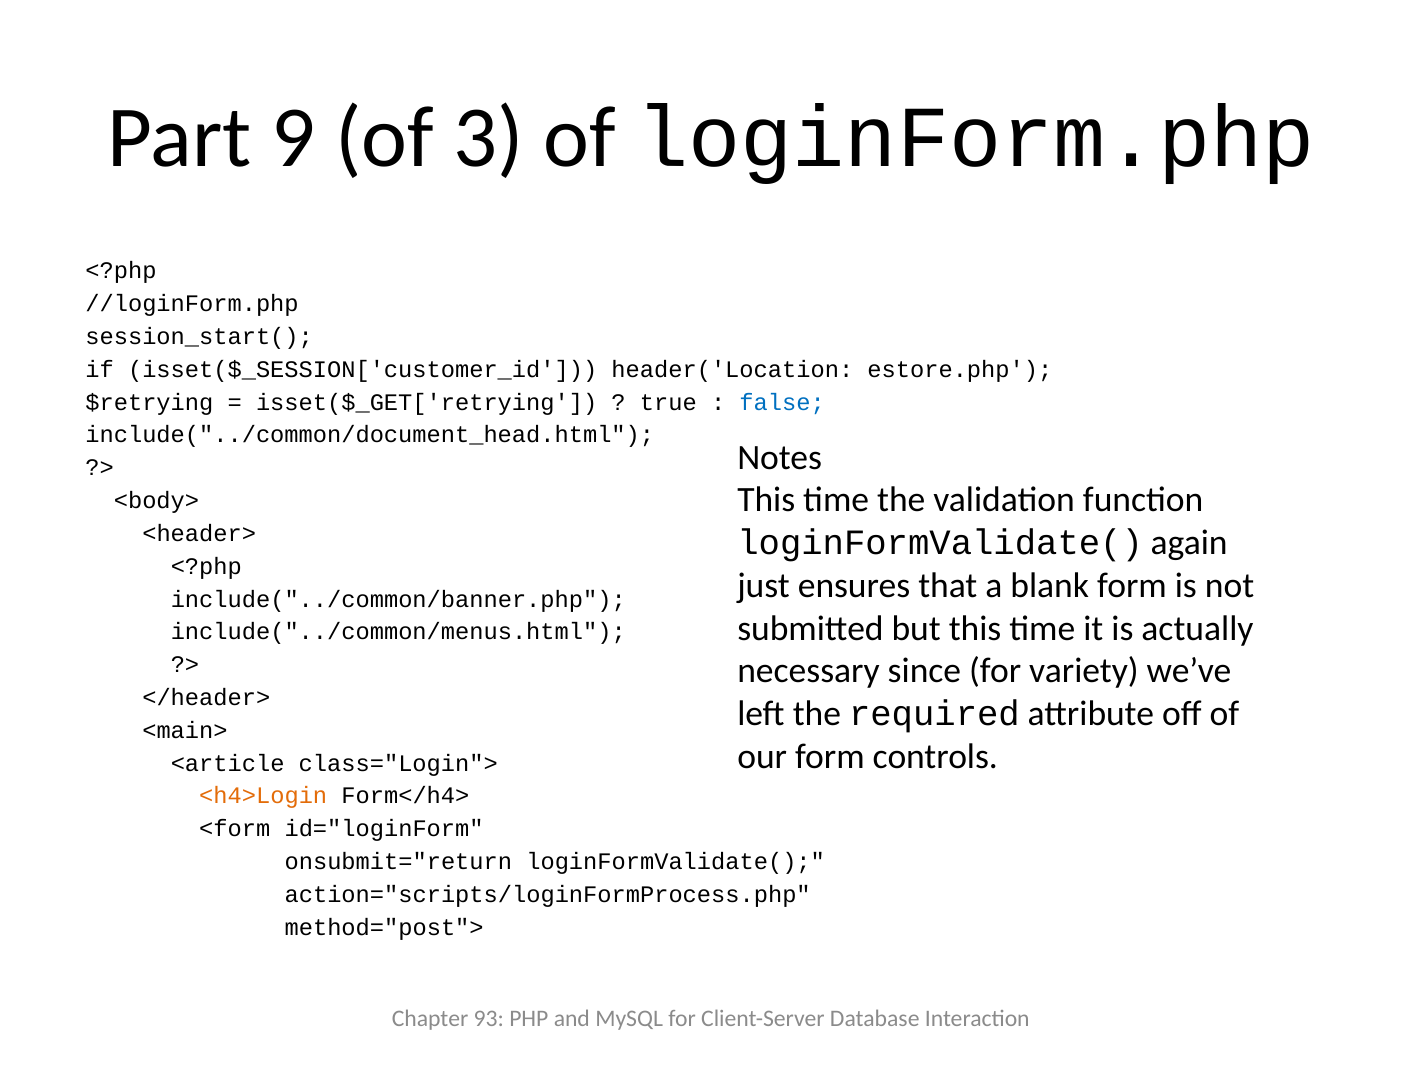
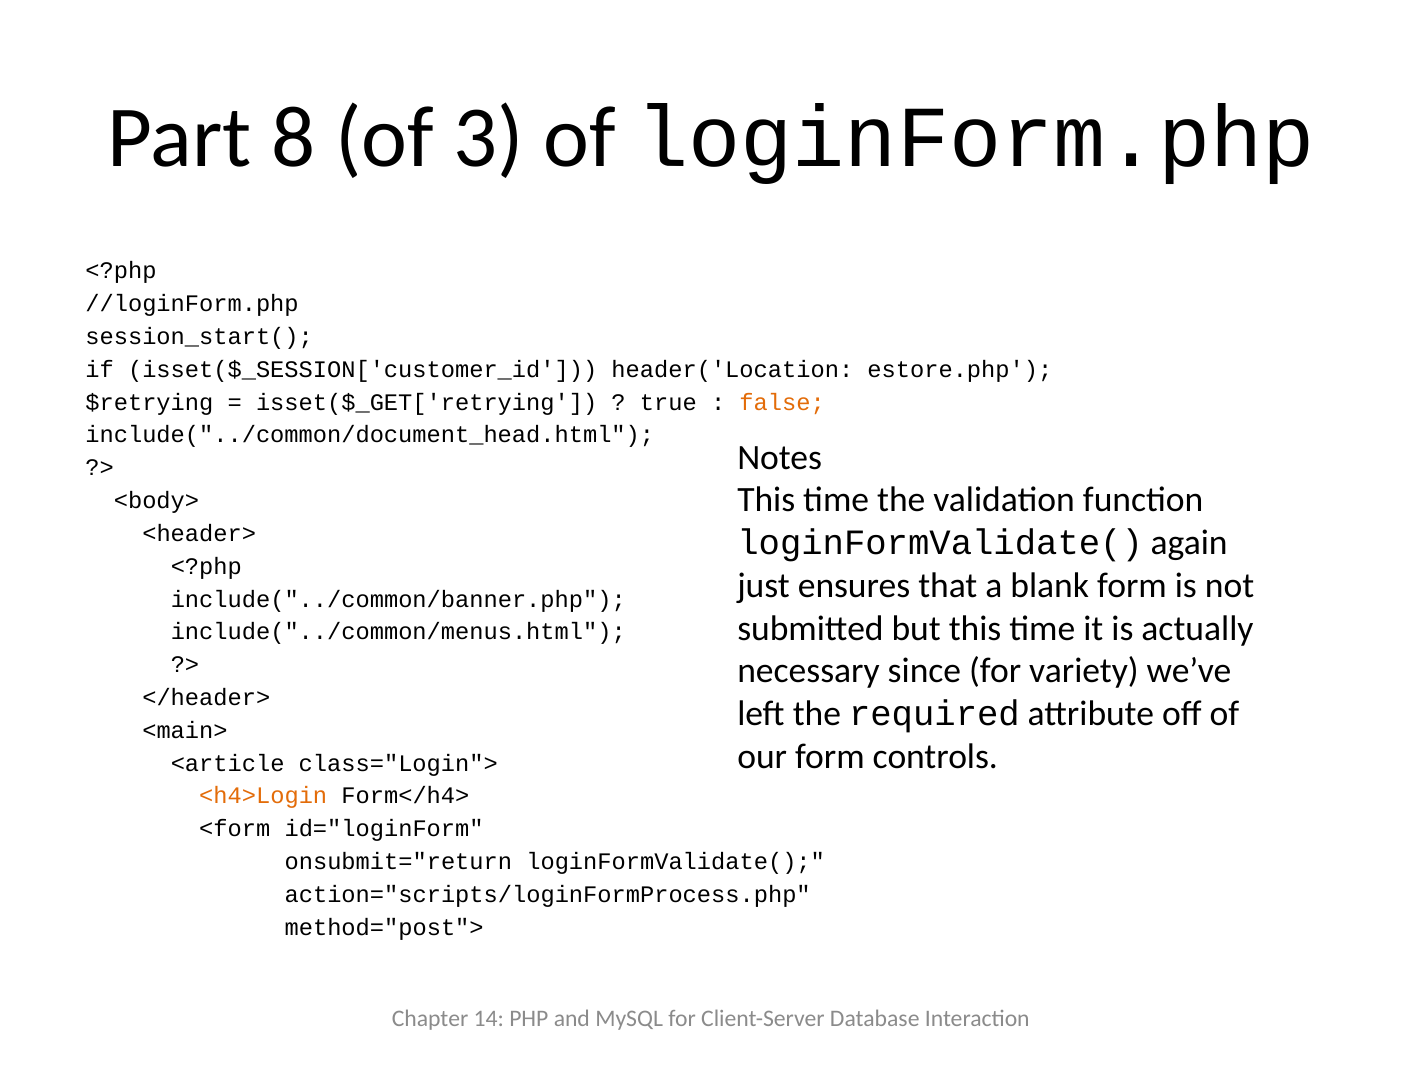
9: 9 -> 8 (293, 138)
false colour: blue -> orange (782, 402)
93: 93 -> 14 (489, 1019)
